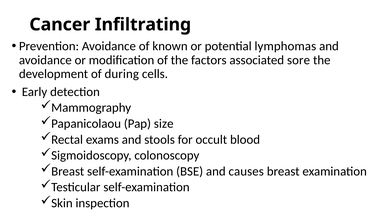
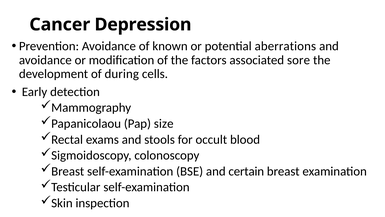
Infiltrating: Infiltrating -> Depression (143, 25)
lymphomas: lymphomas -> aberrations (285, 46)
causes: causes -> certain (246, 171)
